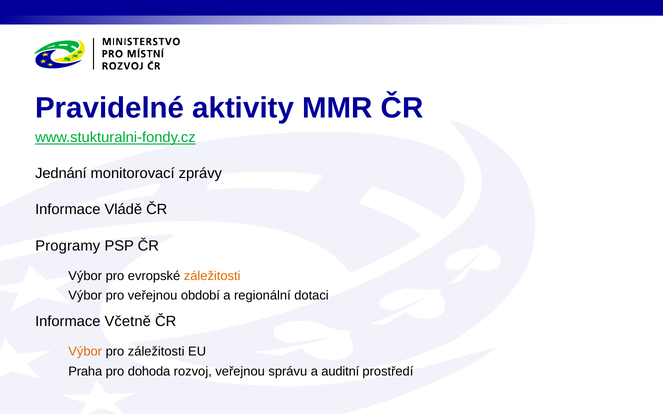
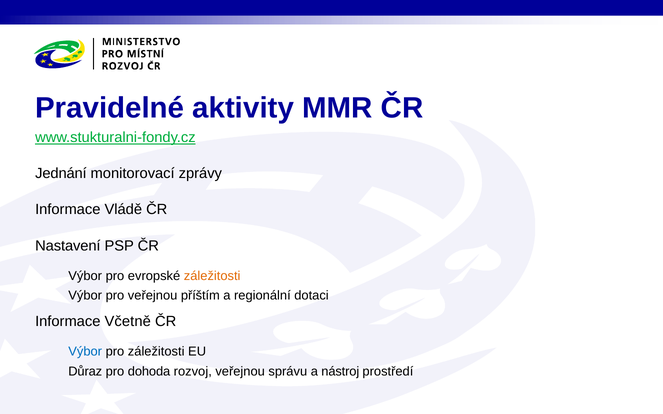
Programy: Programy -> Nastavení (68, 246)
období: období -> příštím (200, 296)
Výbor colour: orange -> blue (85, 352)
Praha: Praha -> Důraz (85, 372)
auditní: auditní -> nástroj (340, 372)
